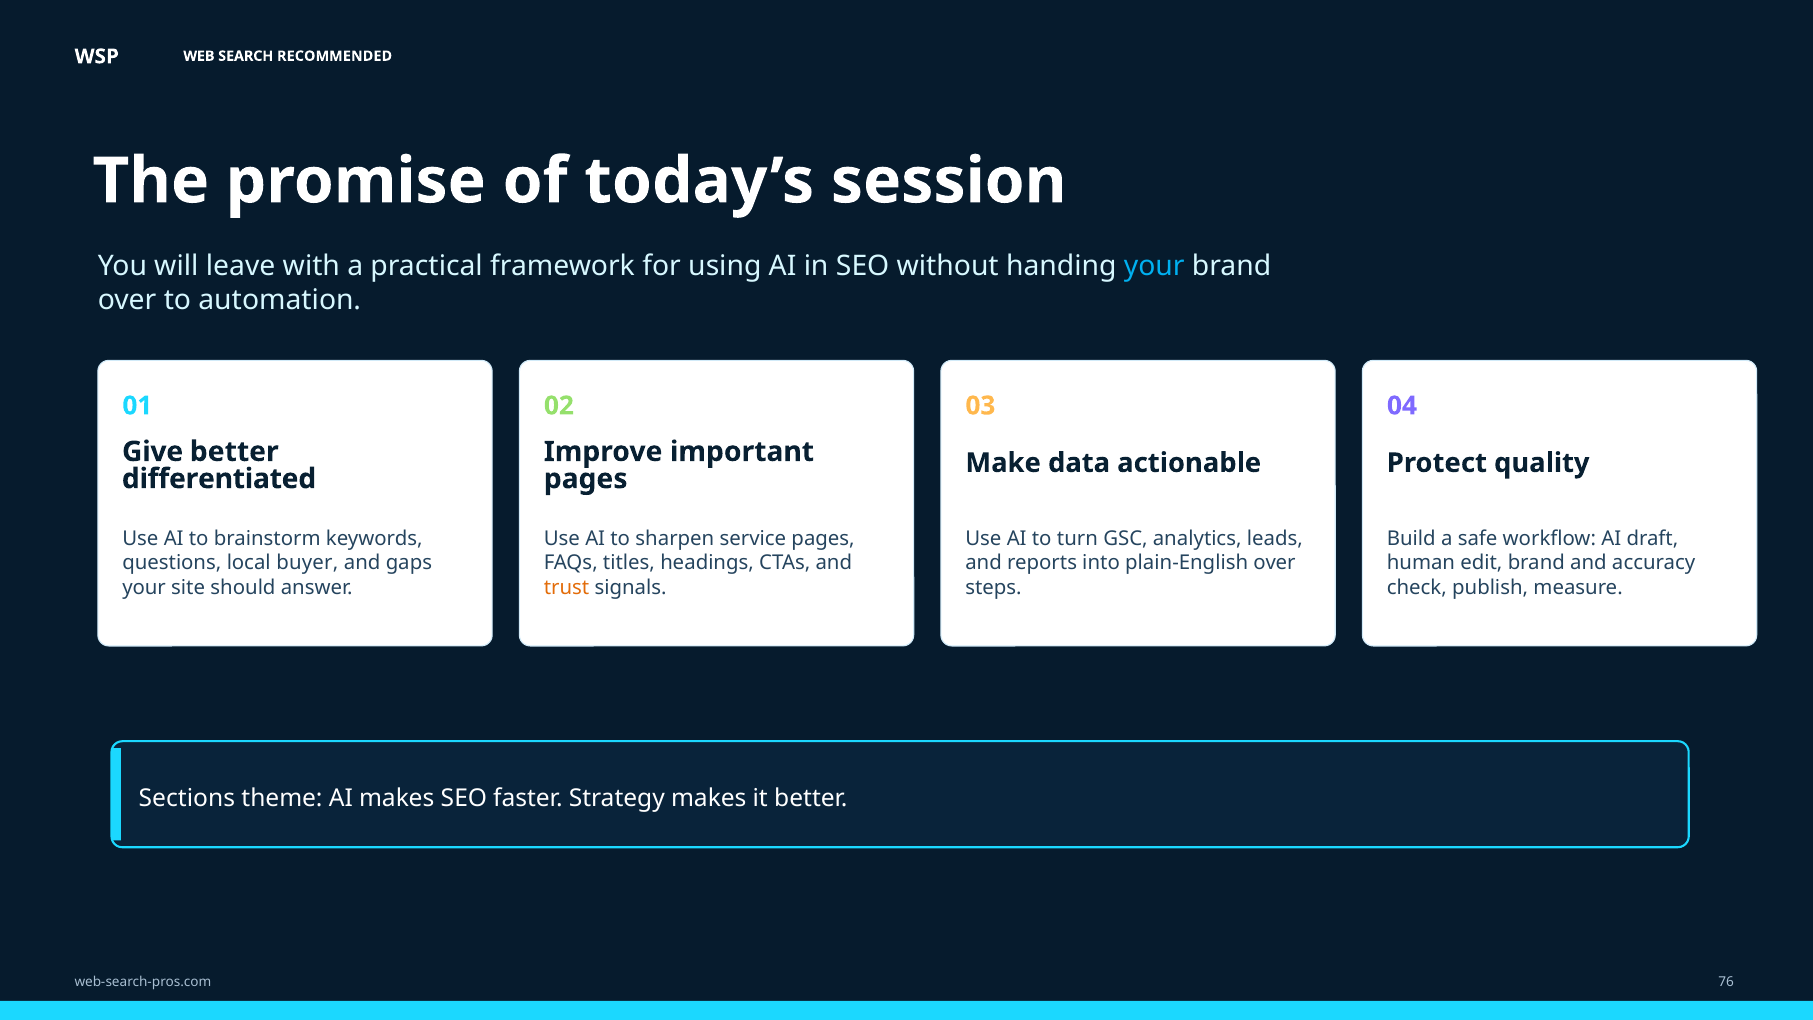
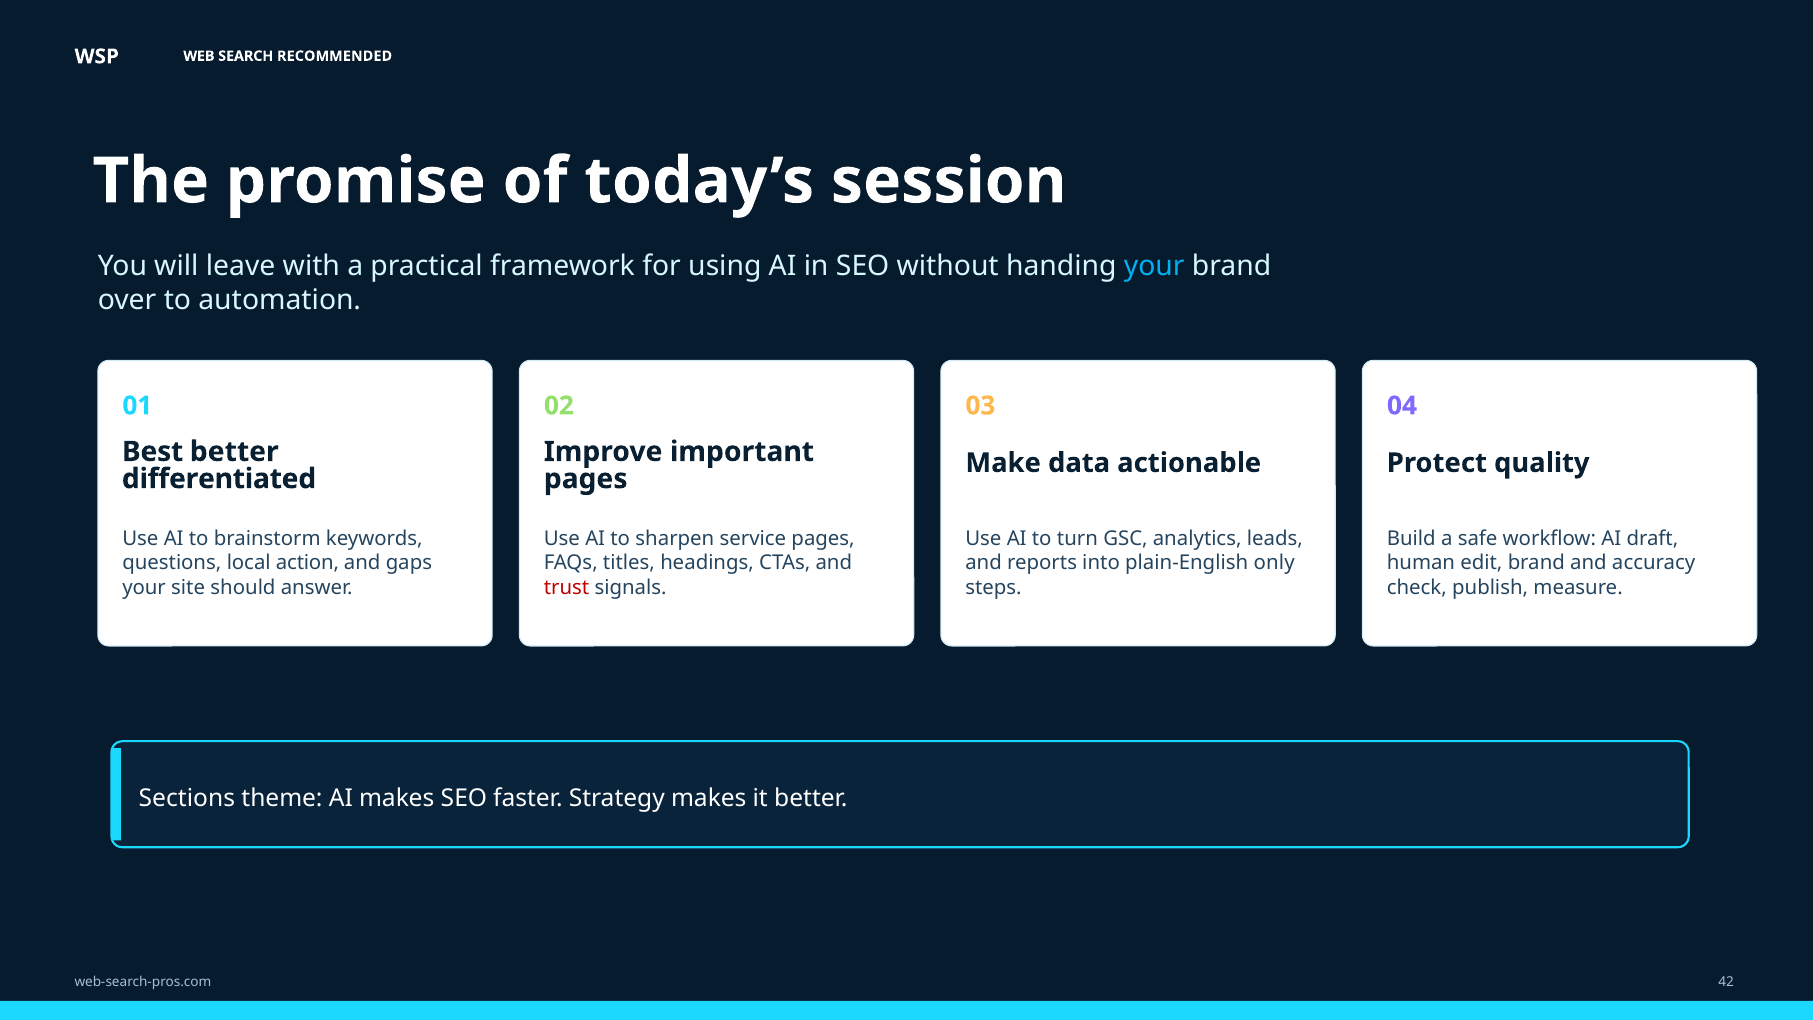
Give: Give -> Best (153, 452)
buyer: buyer -> action (307, 563)
plain-English over: over -> only (1274, 563)
trust colour: orange -> red (567, 587)
76: 76 -> 42 (1726, 981)
